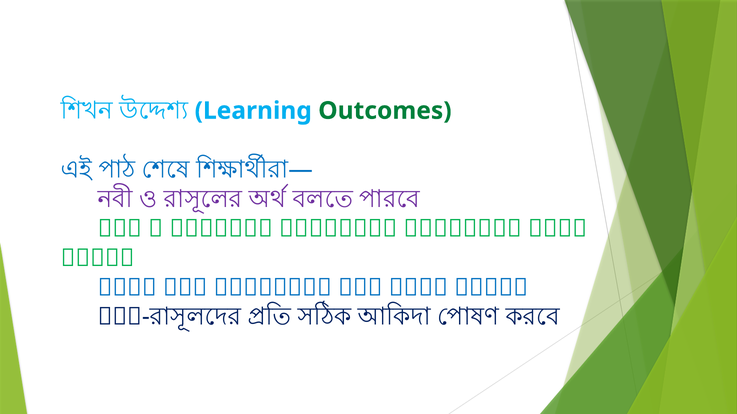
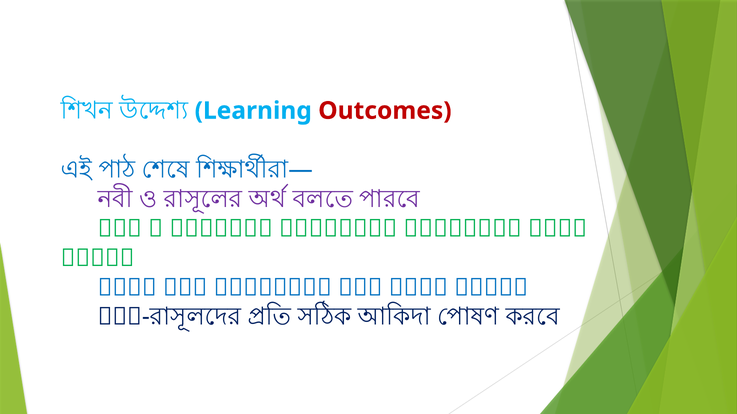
Outcomes colour: green -> red (385, 111)
